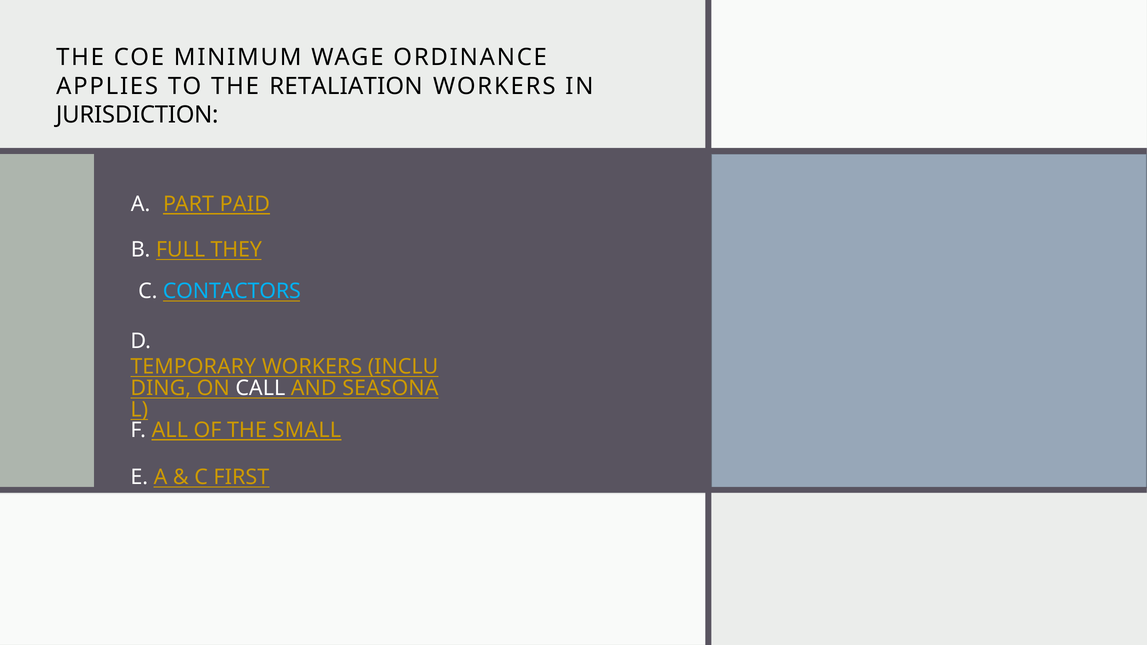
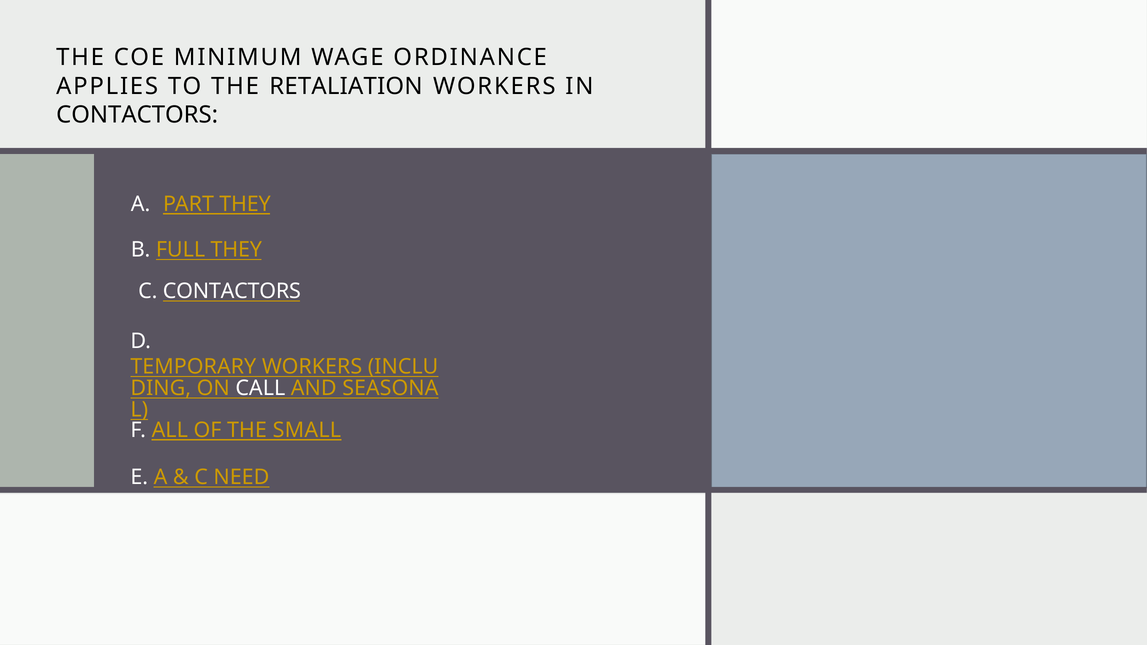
JURISDICTION: JURISDICTION -> CONTACTORS (137, 115)
PART PAID: PAID -> THEY (245, 204)
CONTACTORS colour: light blue -> white (232, 291)
FIRST: FIRST -> NEED (241, 477)
